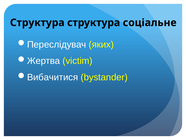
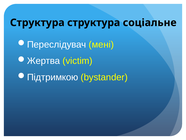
яких: яких -> мені (101, 44)
Вибачитися: Вибачитися -> Підтримкою (53, 77)
